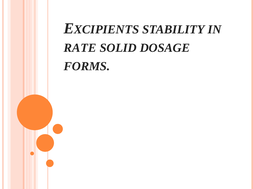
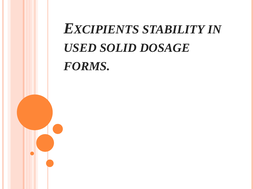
RATE: RATE -> USED (80, 48)
